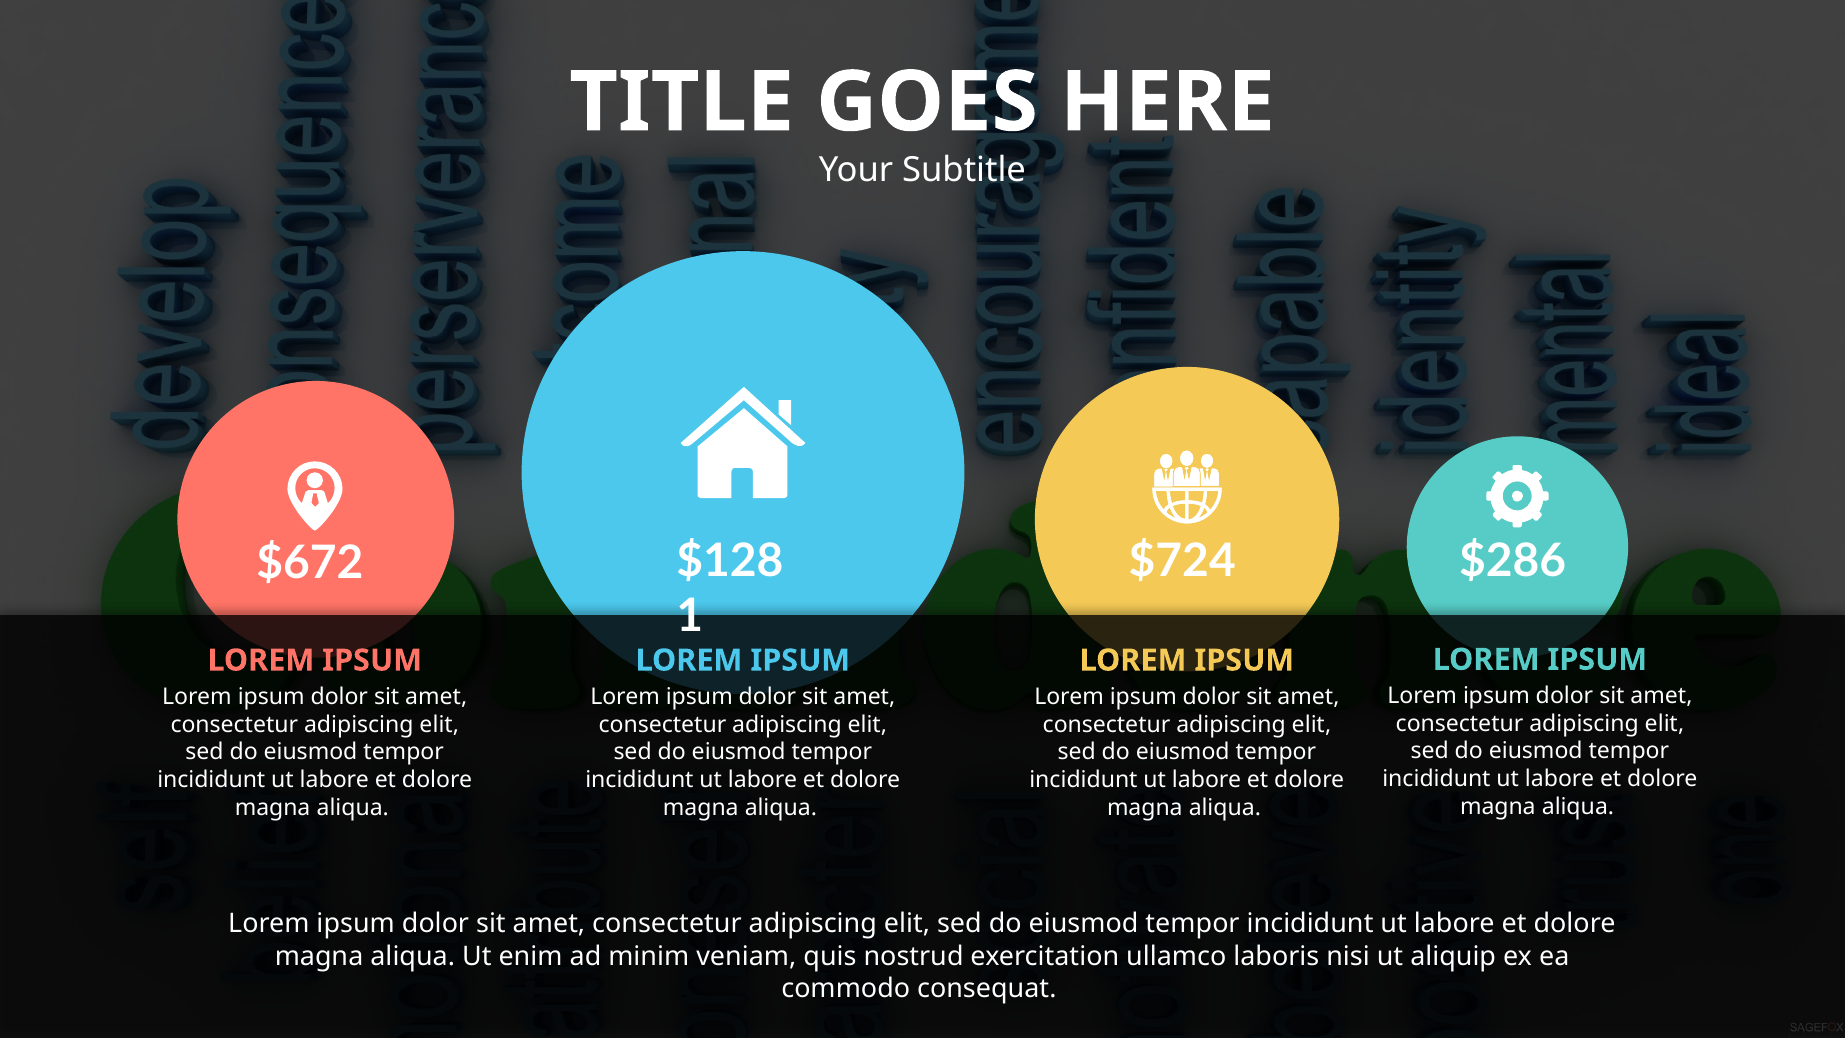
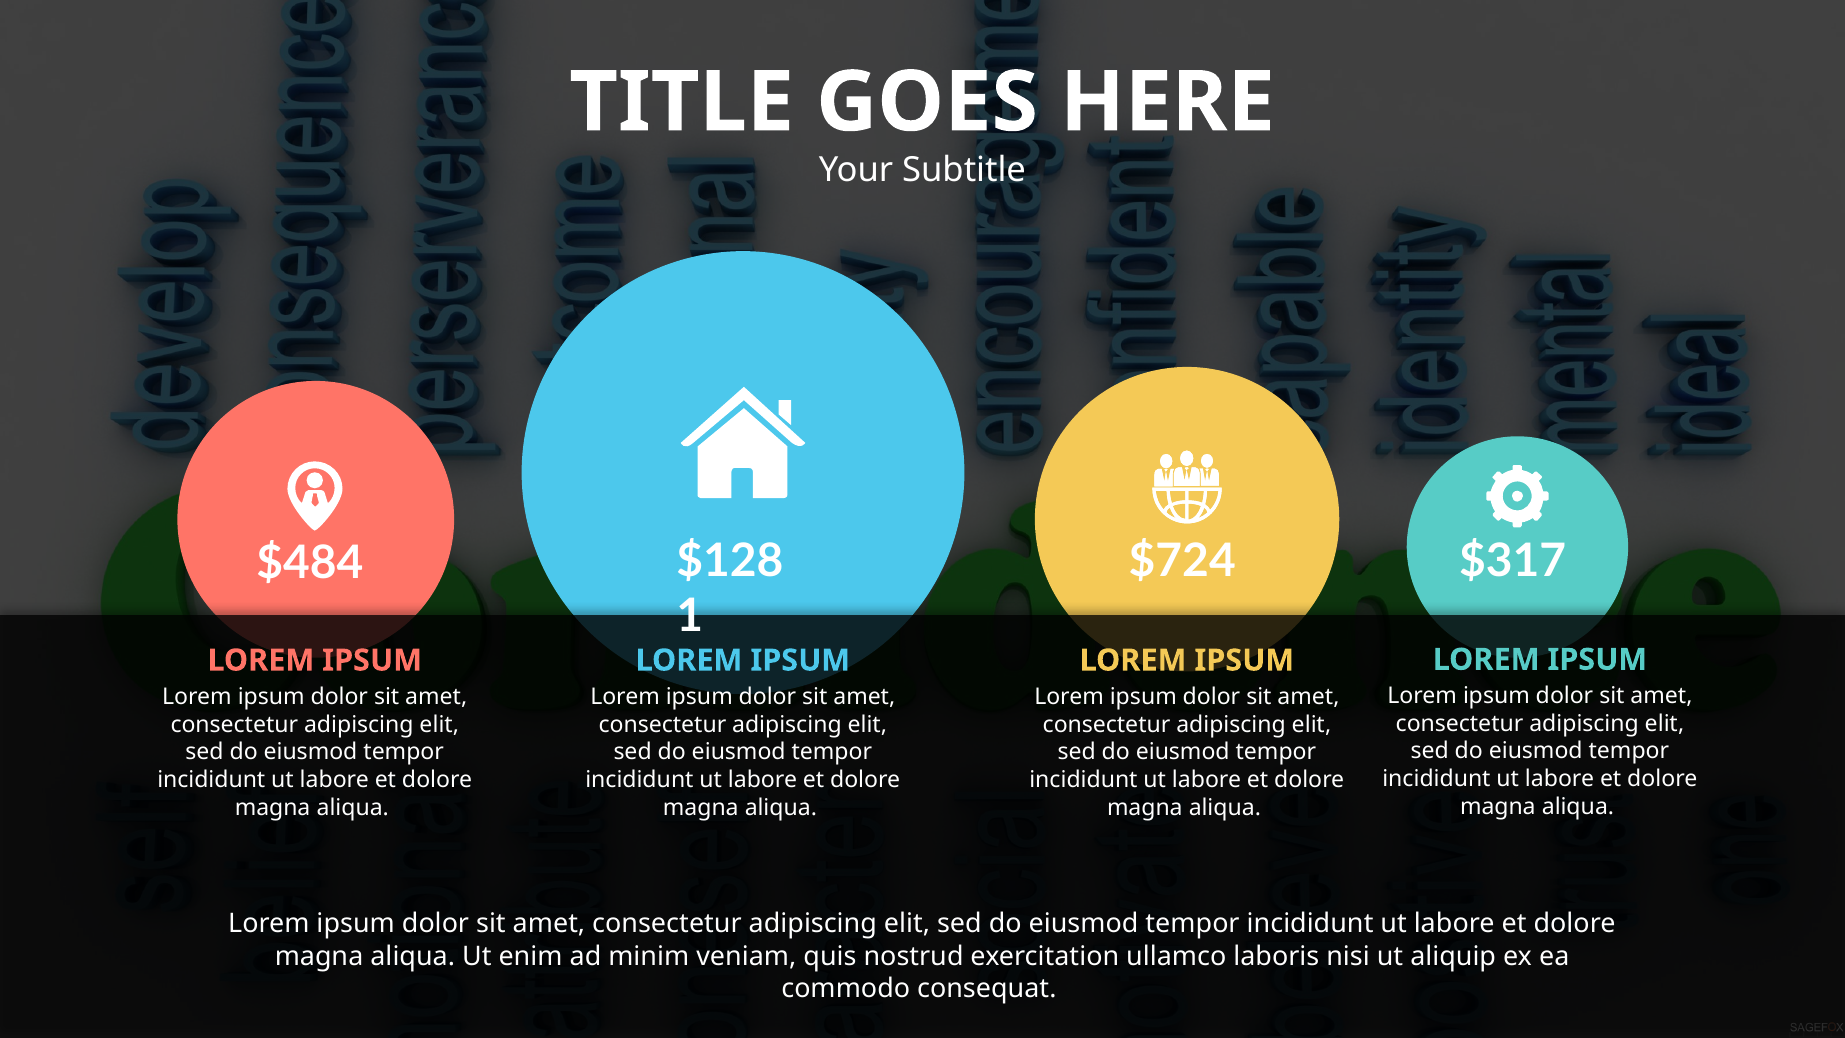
$286: $286 -> $317 (1513, 561)
$672: $672 -> $484 (310, 563)
